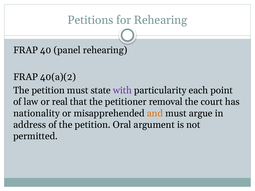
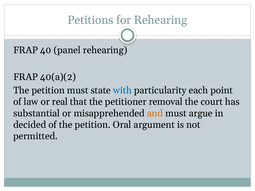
with colour: purple -> blue (122, 90)
nationality: nationality -> substantial (37, 113)
address: address -> decided (30, 125)
